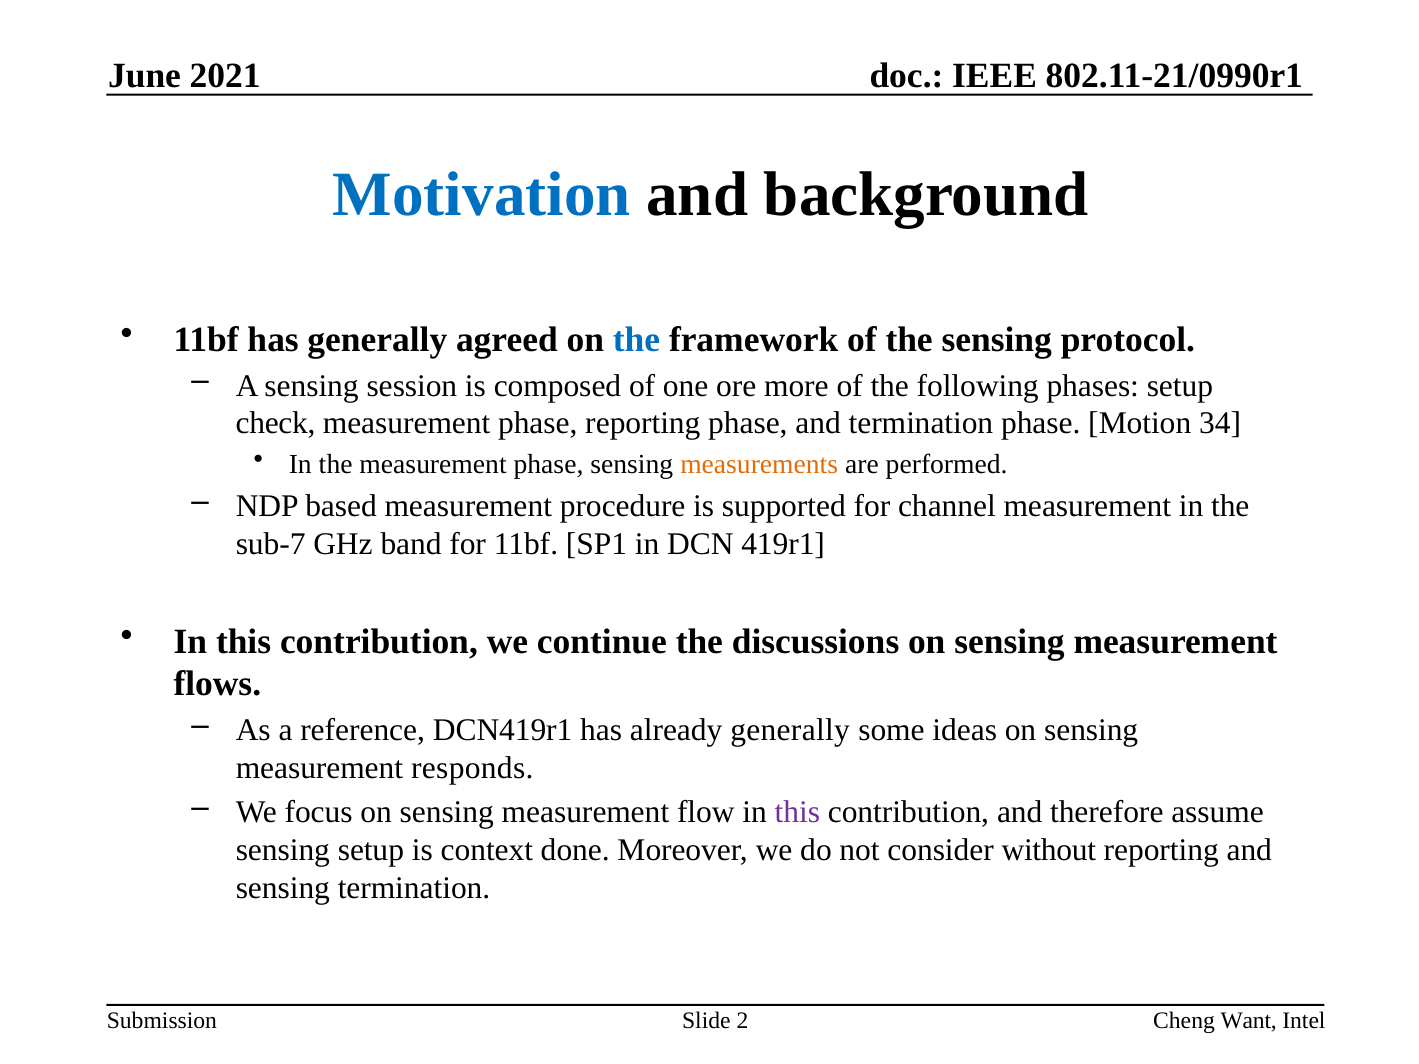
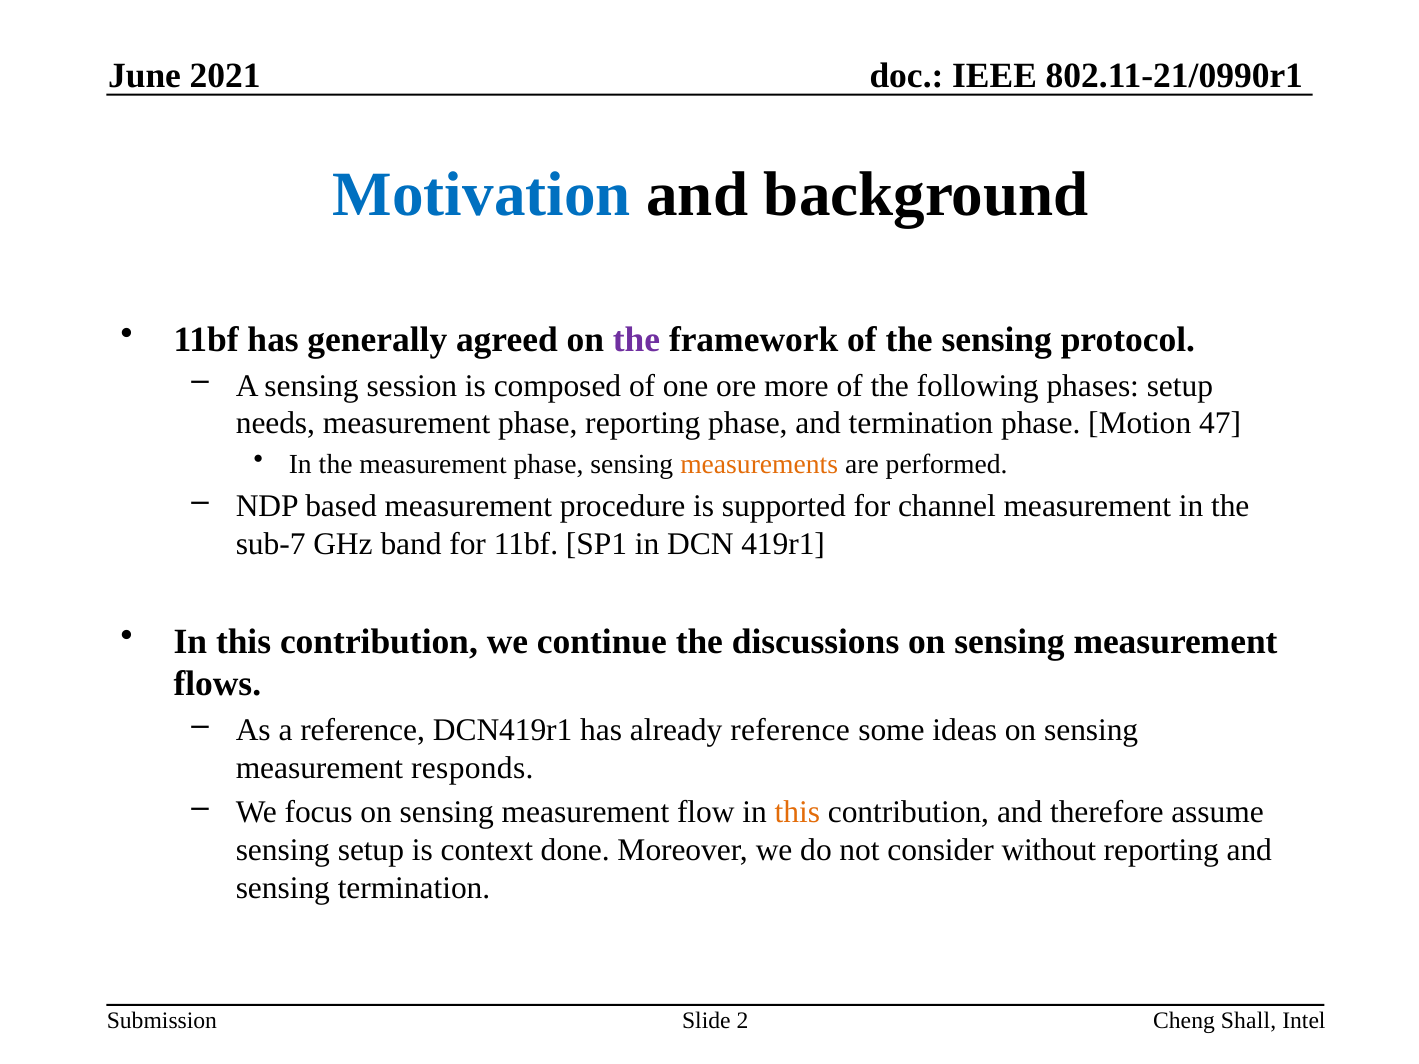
the colour: blue -> purple (637, 340)
check: check -> needs (275, 424)
34: 34 -> 47 (1220, 424)
already generally: generally -> reference (790, 730)
this colour: purple -> orange (797, 812)
Want: Want -> Shall (1249, 1021)
